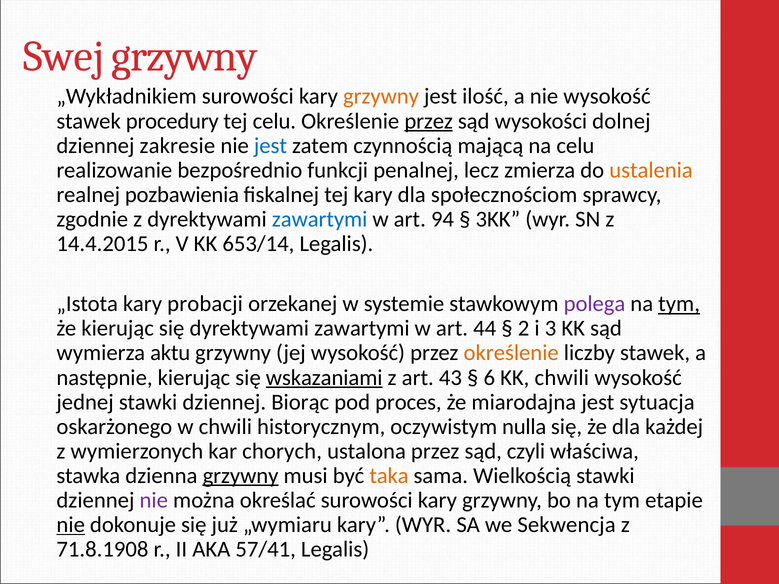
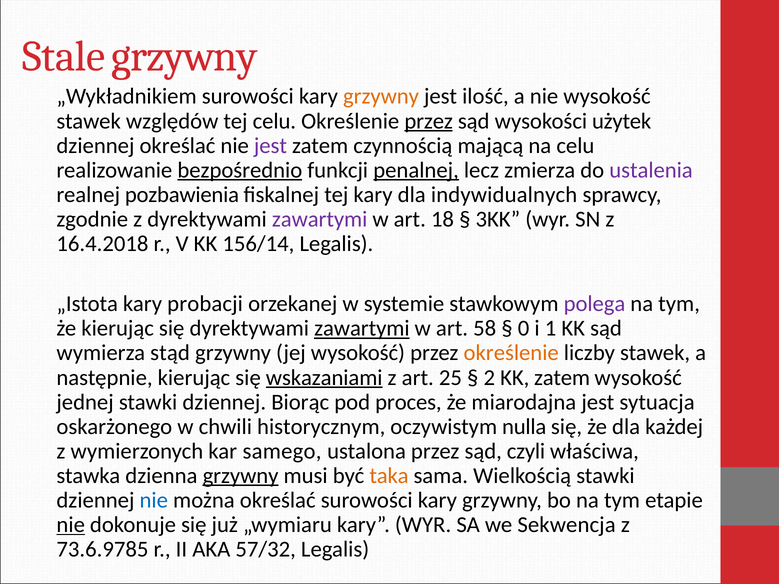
Swej: Swej -> Stale (64, 56)
procedury: procedury -> względów (172, 121)
dolnej: dolnej -> użytek (622, 121)
dziennej zakresie: zakresie -> określać (177, 146)
jest colour: blue -> purple (271, 146)
bezpośrednio underline: none -> present (240, 170)
penalnej underline: none -> present (416, 170)
ustalenia colour: orange -> purple (651, 170)
społecznościom: społecznościom -> indywidualnych (504, 195)
zawartymi colour: blue -> purple (320, 219)
94: 94 -> 18 (442, 219)
14.4.2015: 14.4.2015 -> 16.4.2018 (102, 244)
653/14: 653/14 -> 156/14 (258, 244)
tym underline: present -> none (679, 304)
zawartymi underline: none -> present (362, 329)
44: 44 -> 58 (485, 329)
2: 2 -> 0 (524, 329)
3: 3 -> 1 (551, 329)
aktu: aktu -> stąd (170, 353)
43: 43 -> 25 (450, 378)
6: 6 -> 2 (489, 378)
KK chwili: chwili -> zatem (562, 378)
chorych: chorych -> samego (282, 451)
nie colour: purple -> blue (154, 500)
71.8.1908: 71.8.1908 -> 73.6.9785 (102, 549)
57/41: 57/41 -> 57/32 (266, 549)
